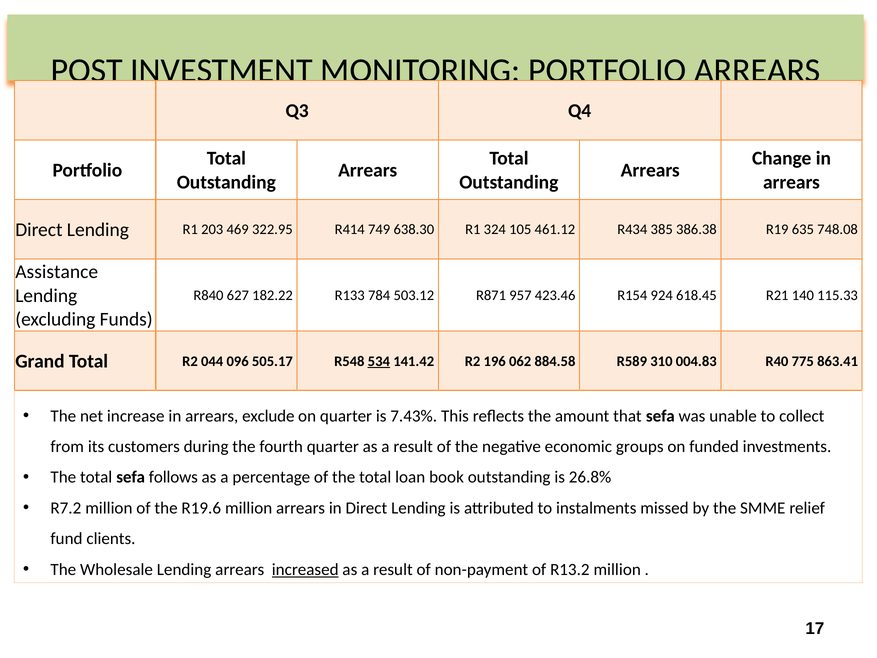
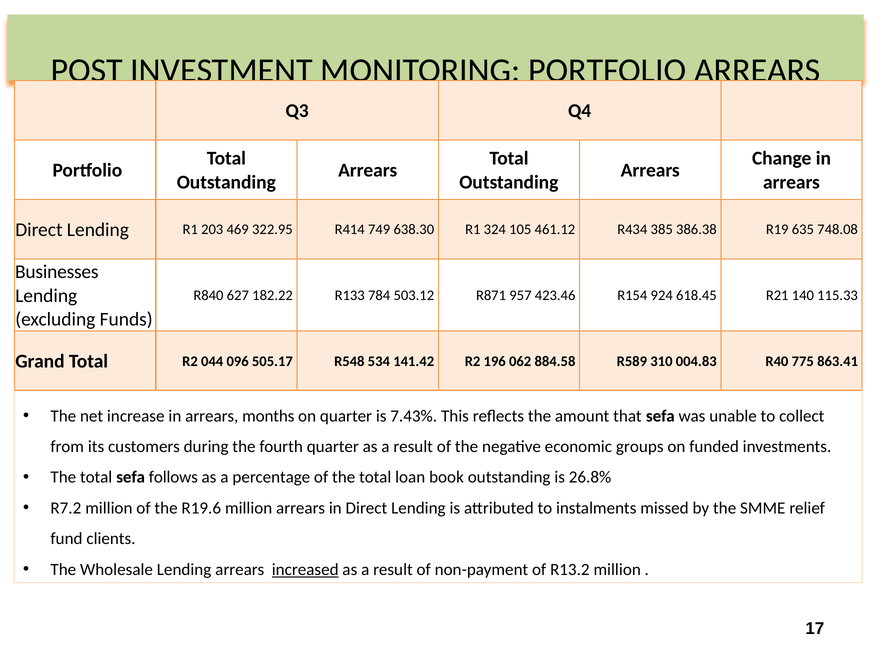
Assistance: Assistance -> Businesses (57, 272)
534 underline: present -> none (379, 361)
exclude: exclude -> months (268, 416)
